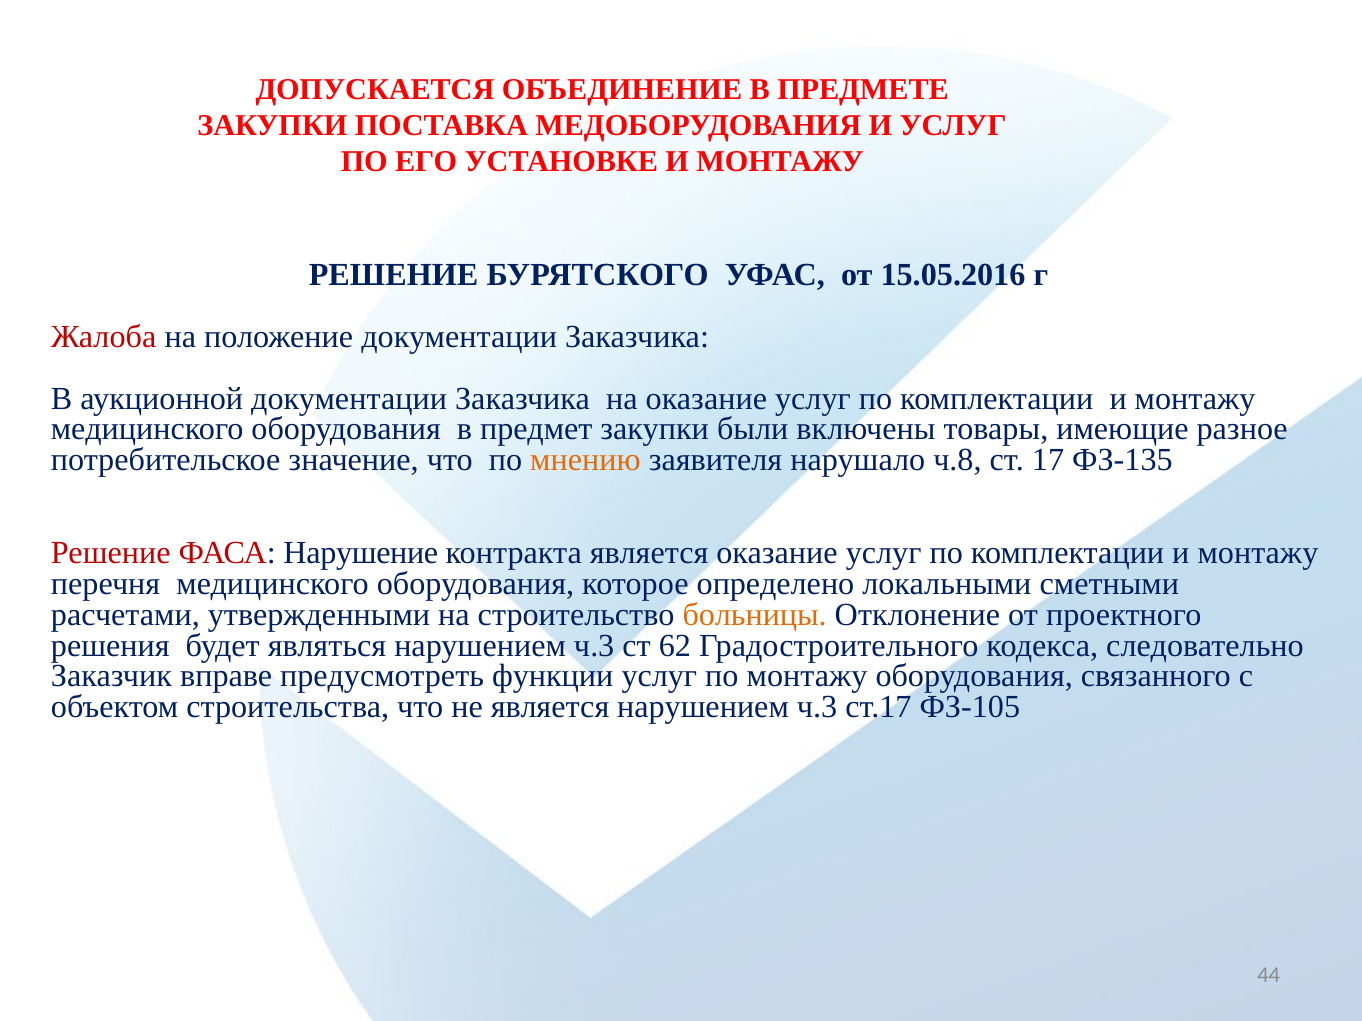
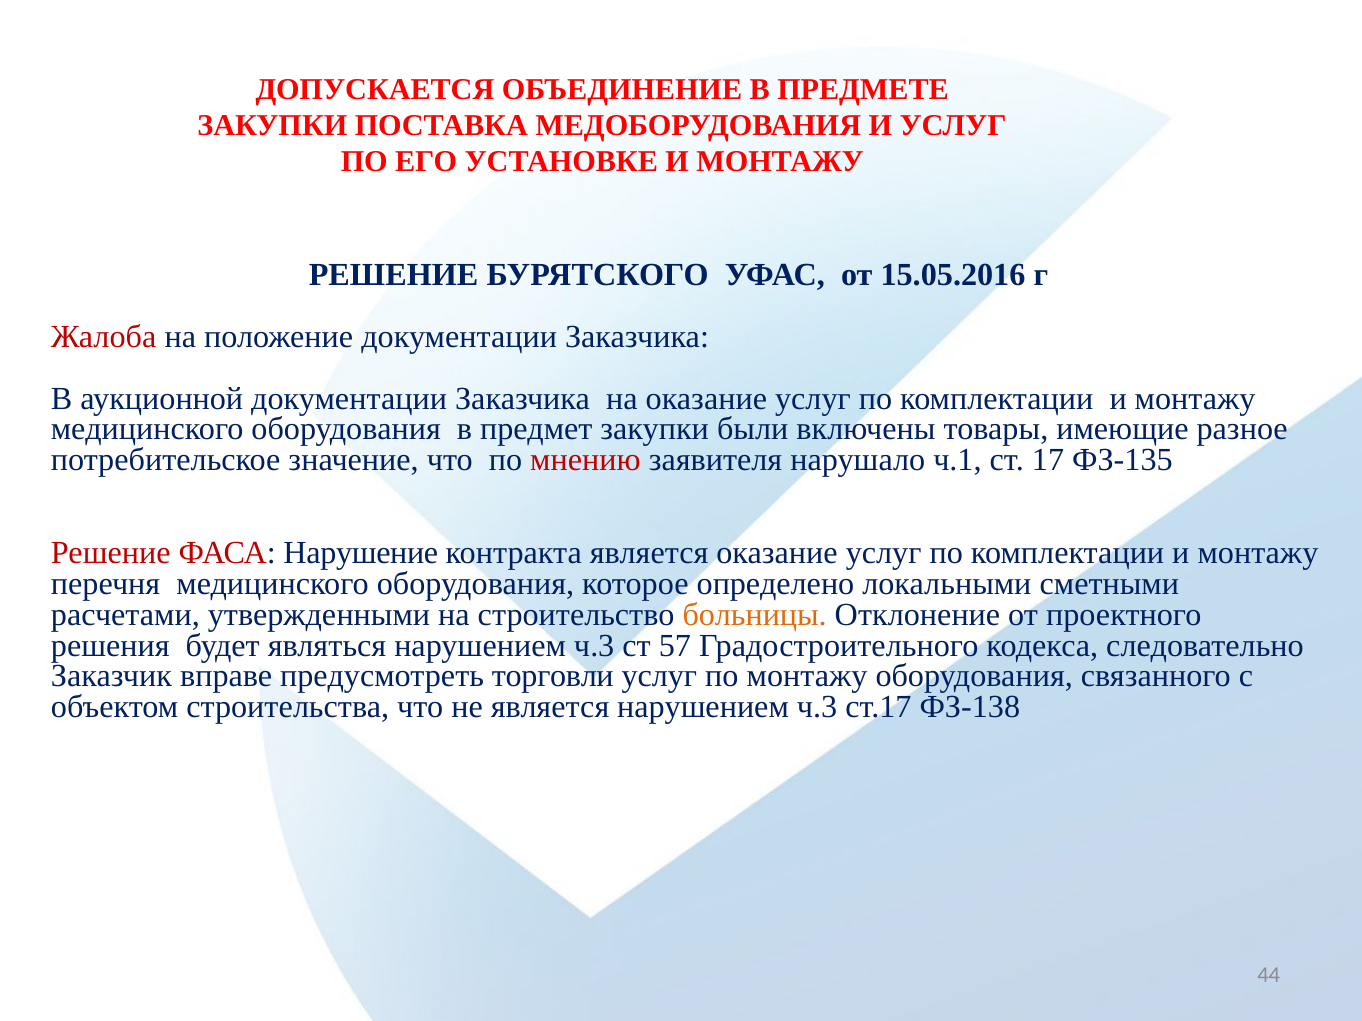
мнению colour: orange -> red (585, 460)
ч.8: ч.8 -> ч.1 (957, 460)
62: 62 -> 57 (675, 646)
функции: функции -> торговли (553, 677)
ФЗ-105: ФЗ-105 -> ФЗ-138 (970, 708)
